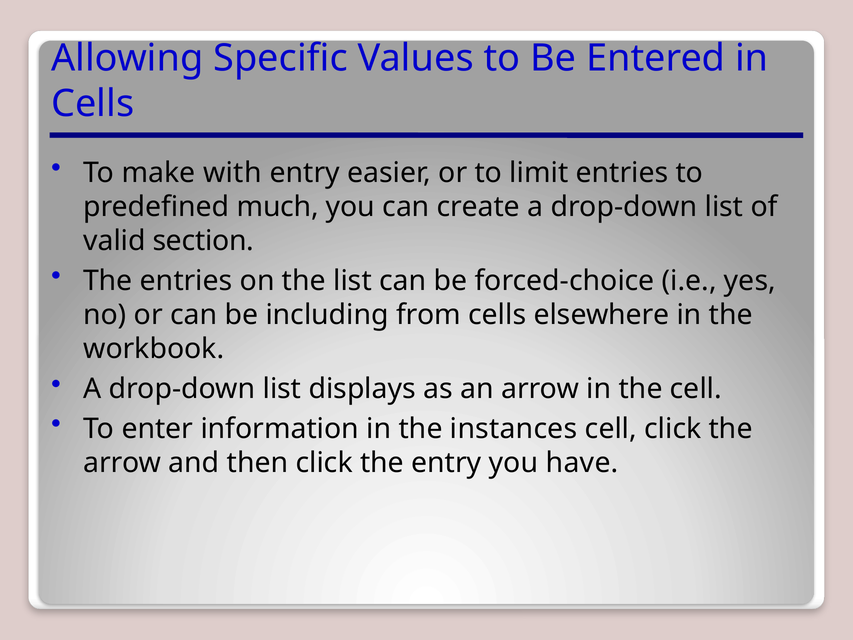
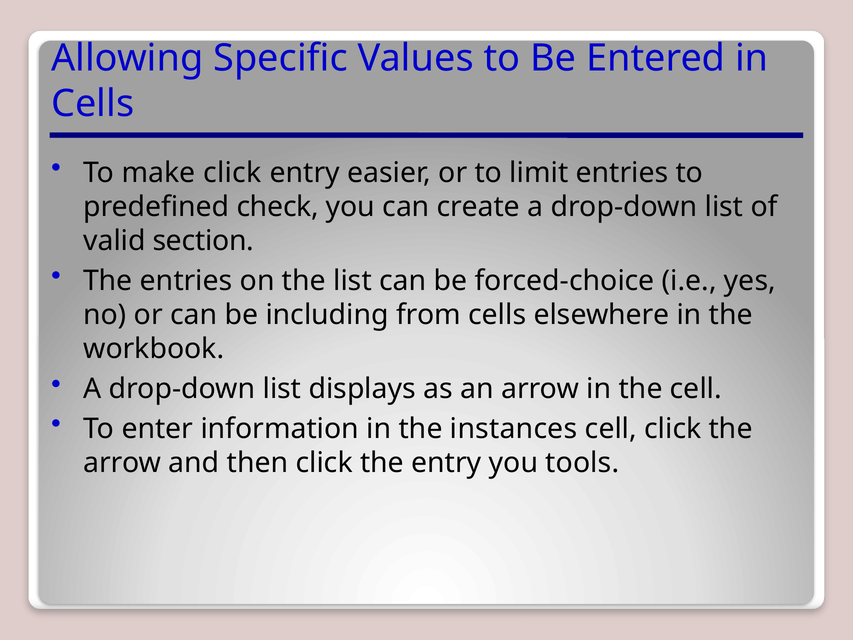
make with: with -> click (232, 173)
much: much -> check (278, 207)
have: have -> tools (582, 463)
